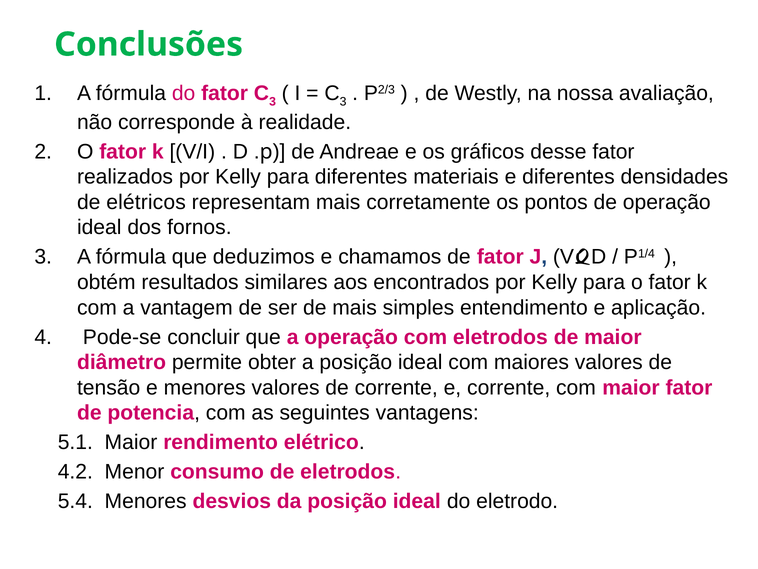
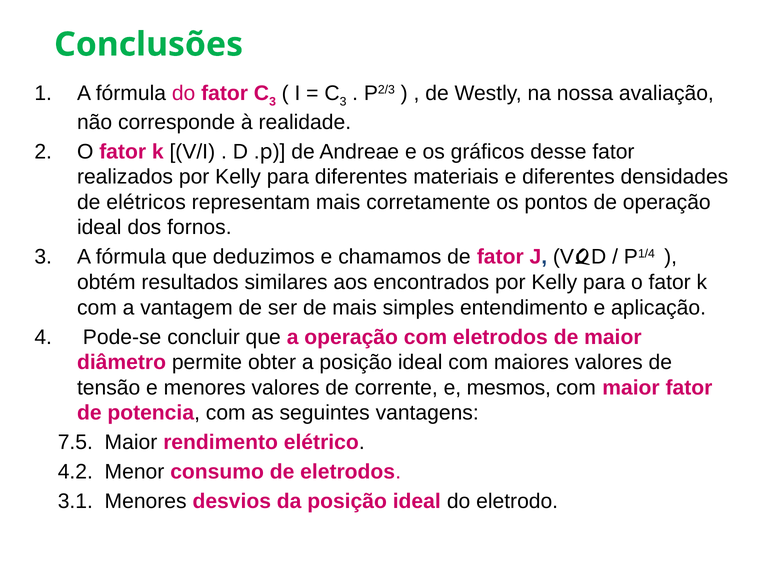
e corrente: corrente -> mesmos (509, 387)
5.1: 5.1 -> 7.5 (75, 442)
5.4: 5.4 -> 3.1 (75, 501)
